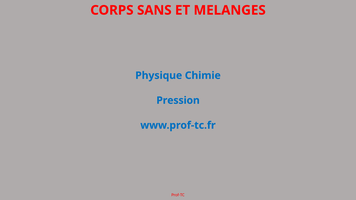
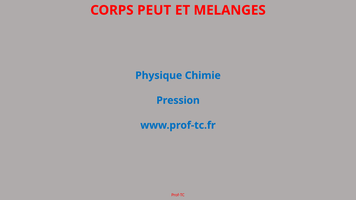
SANS: SANS -> PEUT (154, 10)
